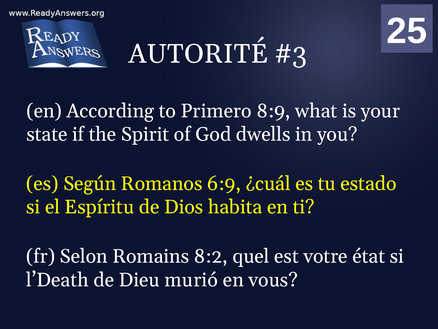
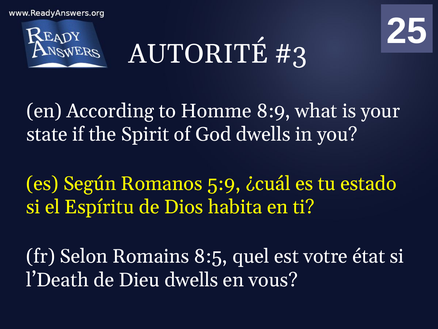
Primero: Primero -> Homme (216, 111)
6:9: 6:9 -> 5:9 (224, 183)
8:2: 8:2 -> 8:5 (211, 256)
Dieu murió: murió -> dwells (191, 279)
